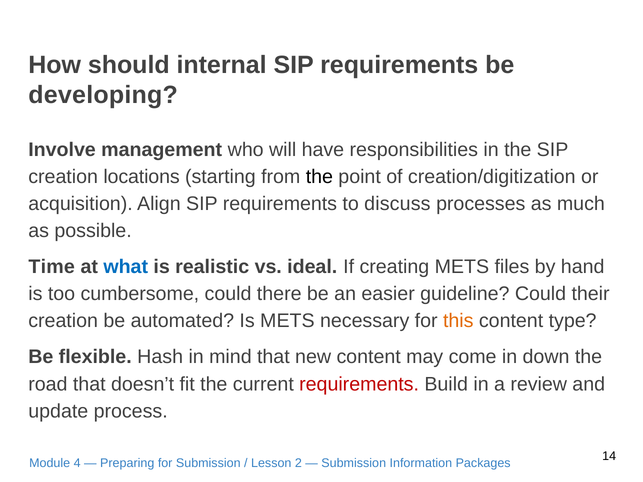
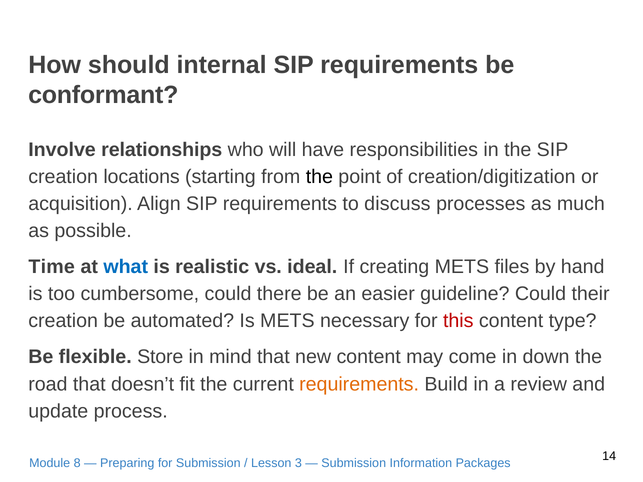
developing: developing -> conformant (103, 95)
management: management -> relationships (162, 150)
this colour: orange -> red (458, 321)
Hash: Hash -> Store (160, 357)
requirements colour: red -> orange (359, 384)
4: 4 -> 8 (77, 464)
2: 2 -> 3 (298, 464)
